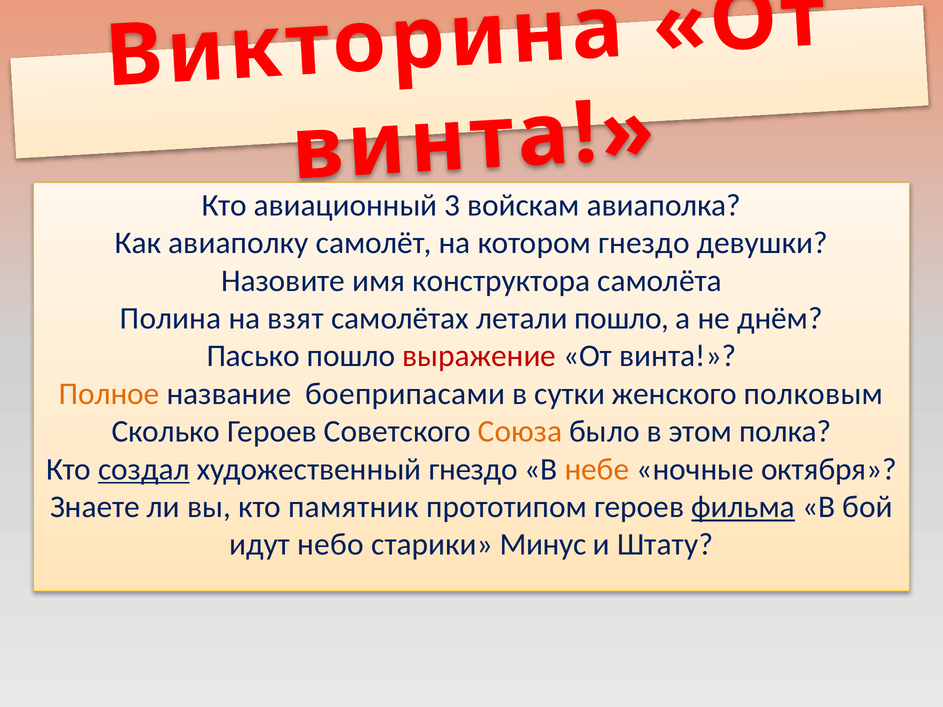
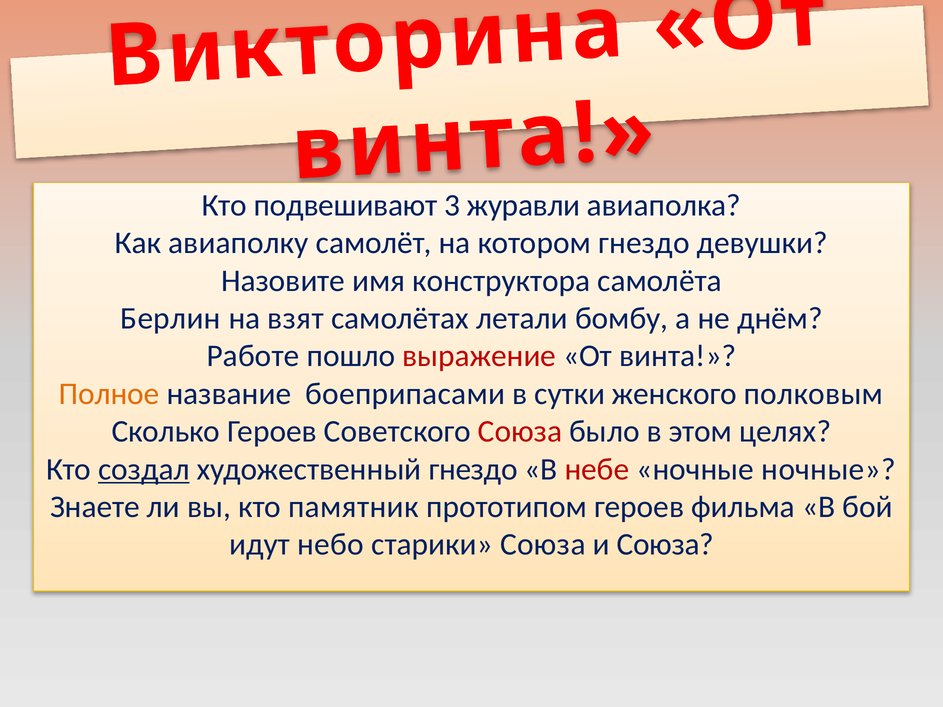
авиационный: авиационный -> подвешивают (346, 205)
войскам: войскам -> журавли (524, 205)
Полина: Полина -> Берлин (171, 318)
летали пошло: пошло -> бомбу (622, 318)
Пасько: Пасько -> Работе (253, 356)
Союза colour: orange -> red (520, 432)
полка: полка -> целях (785, 432)
небе colour: orange -> red (597, 469)
ночные октября: октября -> ночные (829, 469)
фильма underline: present -> none (743, 507)
старики Минус: Минус -> Союза (543, 545)
и Штату: Штату -> Союза (665, 545)
